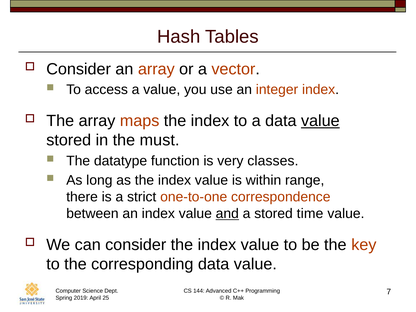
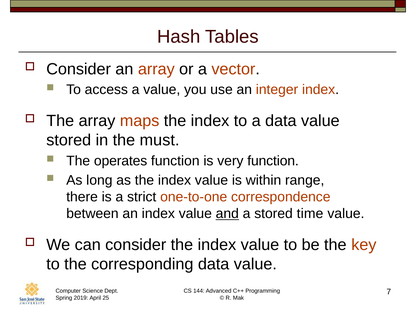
value underline: present -> none (320, 121)
datatype: datatype -> operates (121, 161)
very classes: classes -> function (273, 161)
